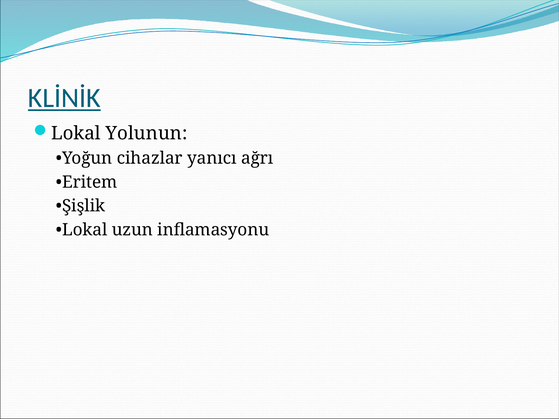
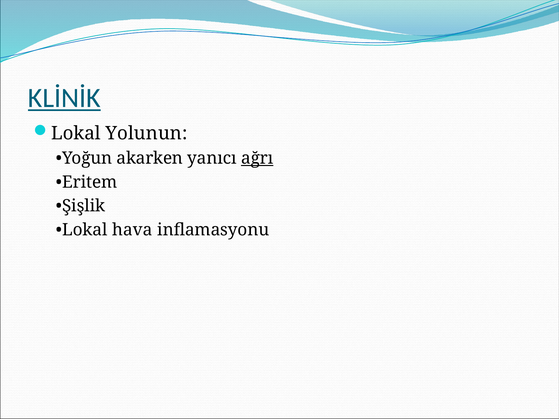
cihazlar: cihazlar -> akarken (150, 158)
ağrı underline: none -> present (257, 158)
uzun: uzun -> hava (132, 230)
